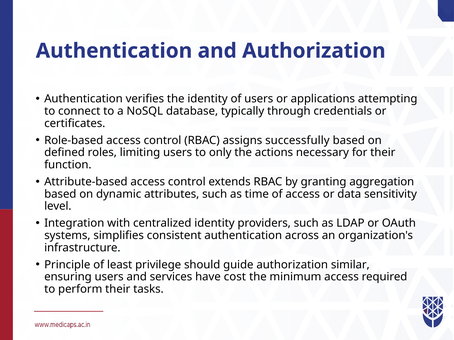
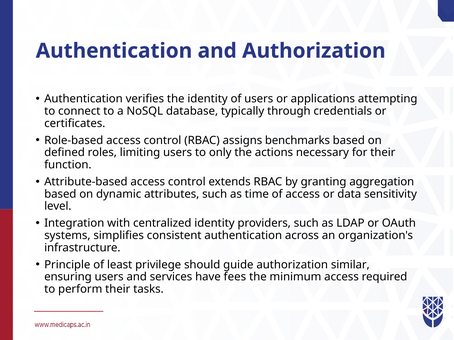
successfully: successfully -> benchmarks (297, 140)
cost: cost -> fees (235, 277)
